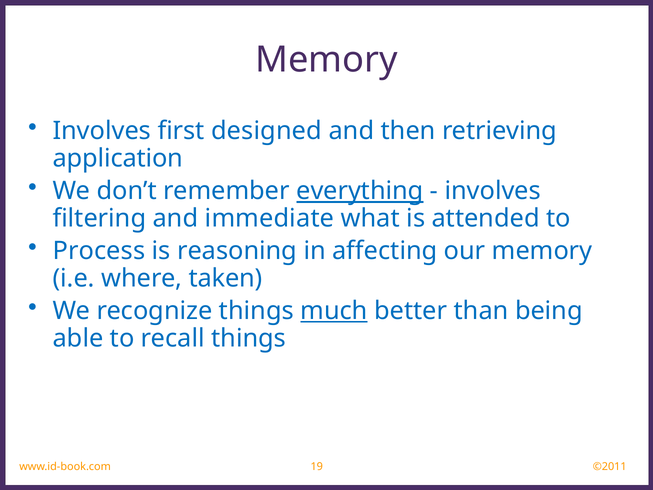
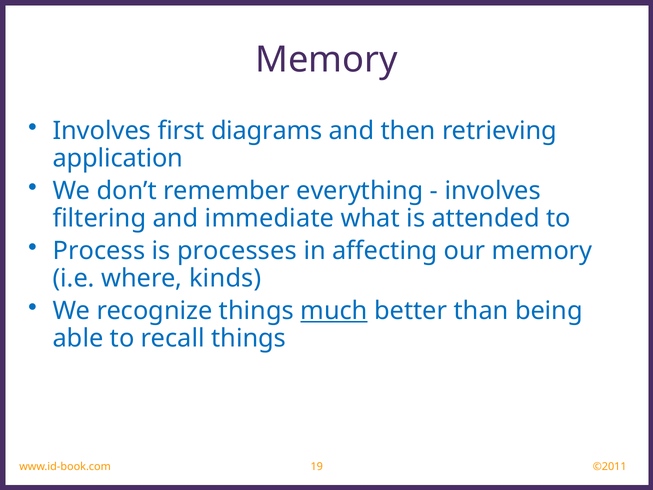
designed: designed -> diagrams (267, 131)
everything underline: present -> none (360, 191)
reasoning: reasoning -> processes (237, 251)
taken: taken -> kinds (225, 278)
